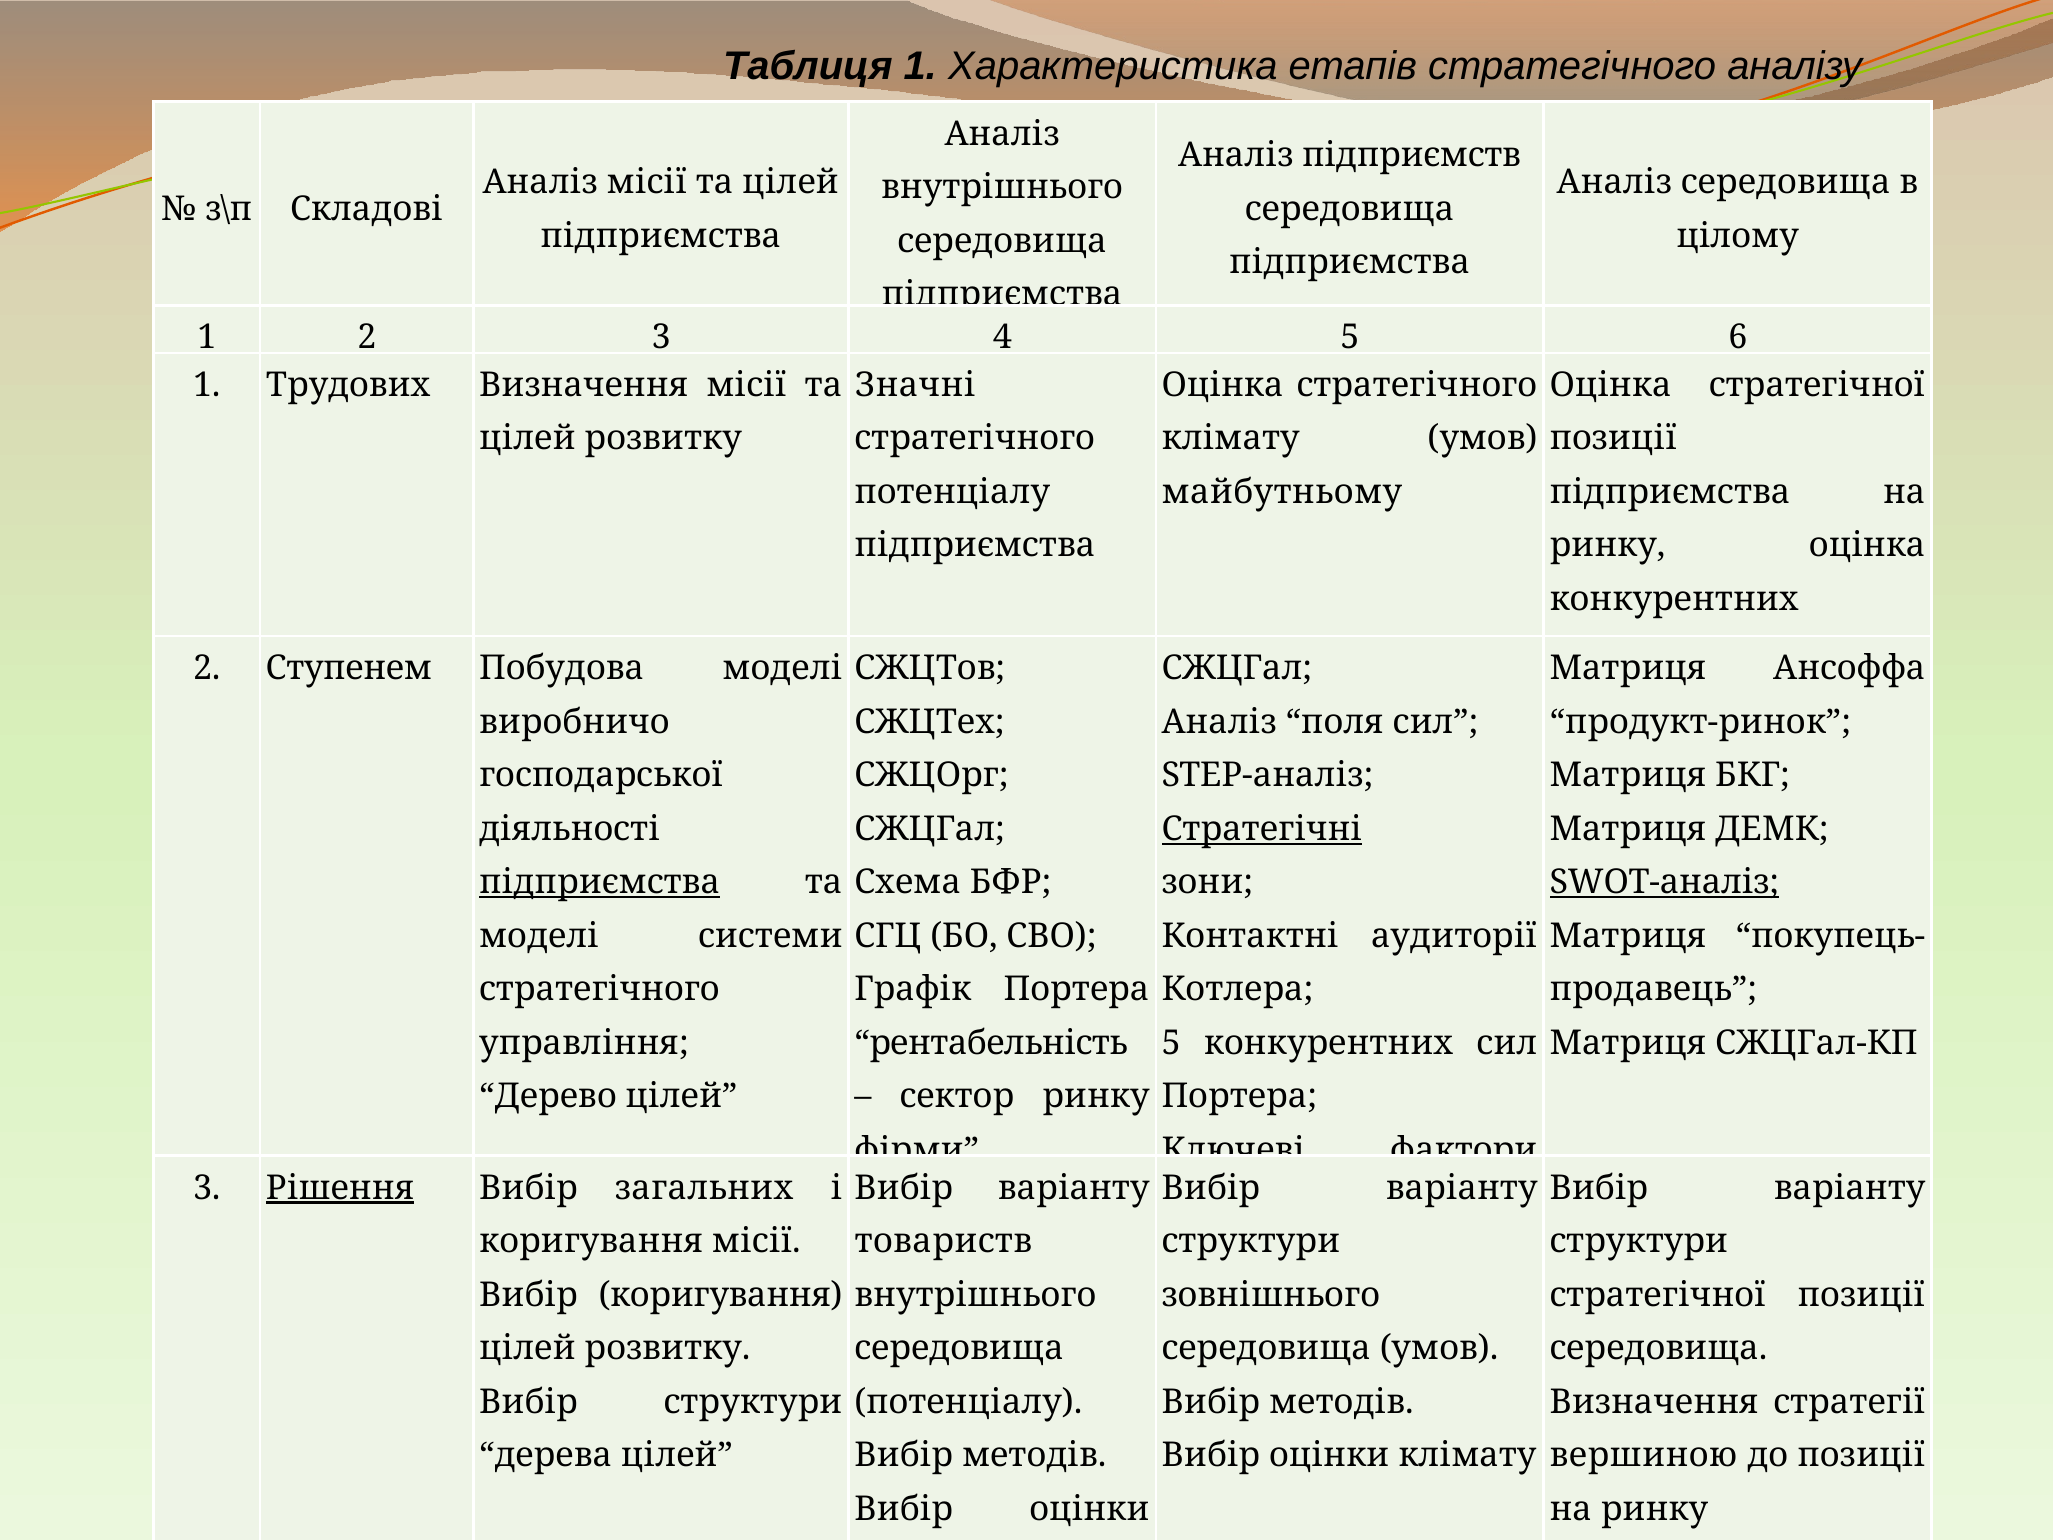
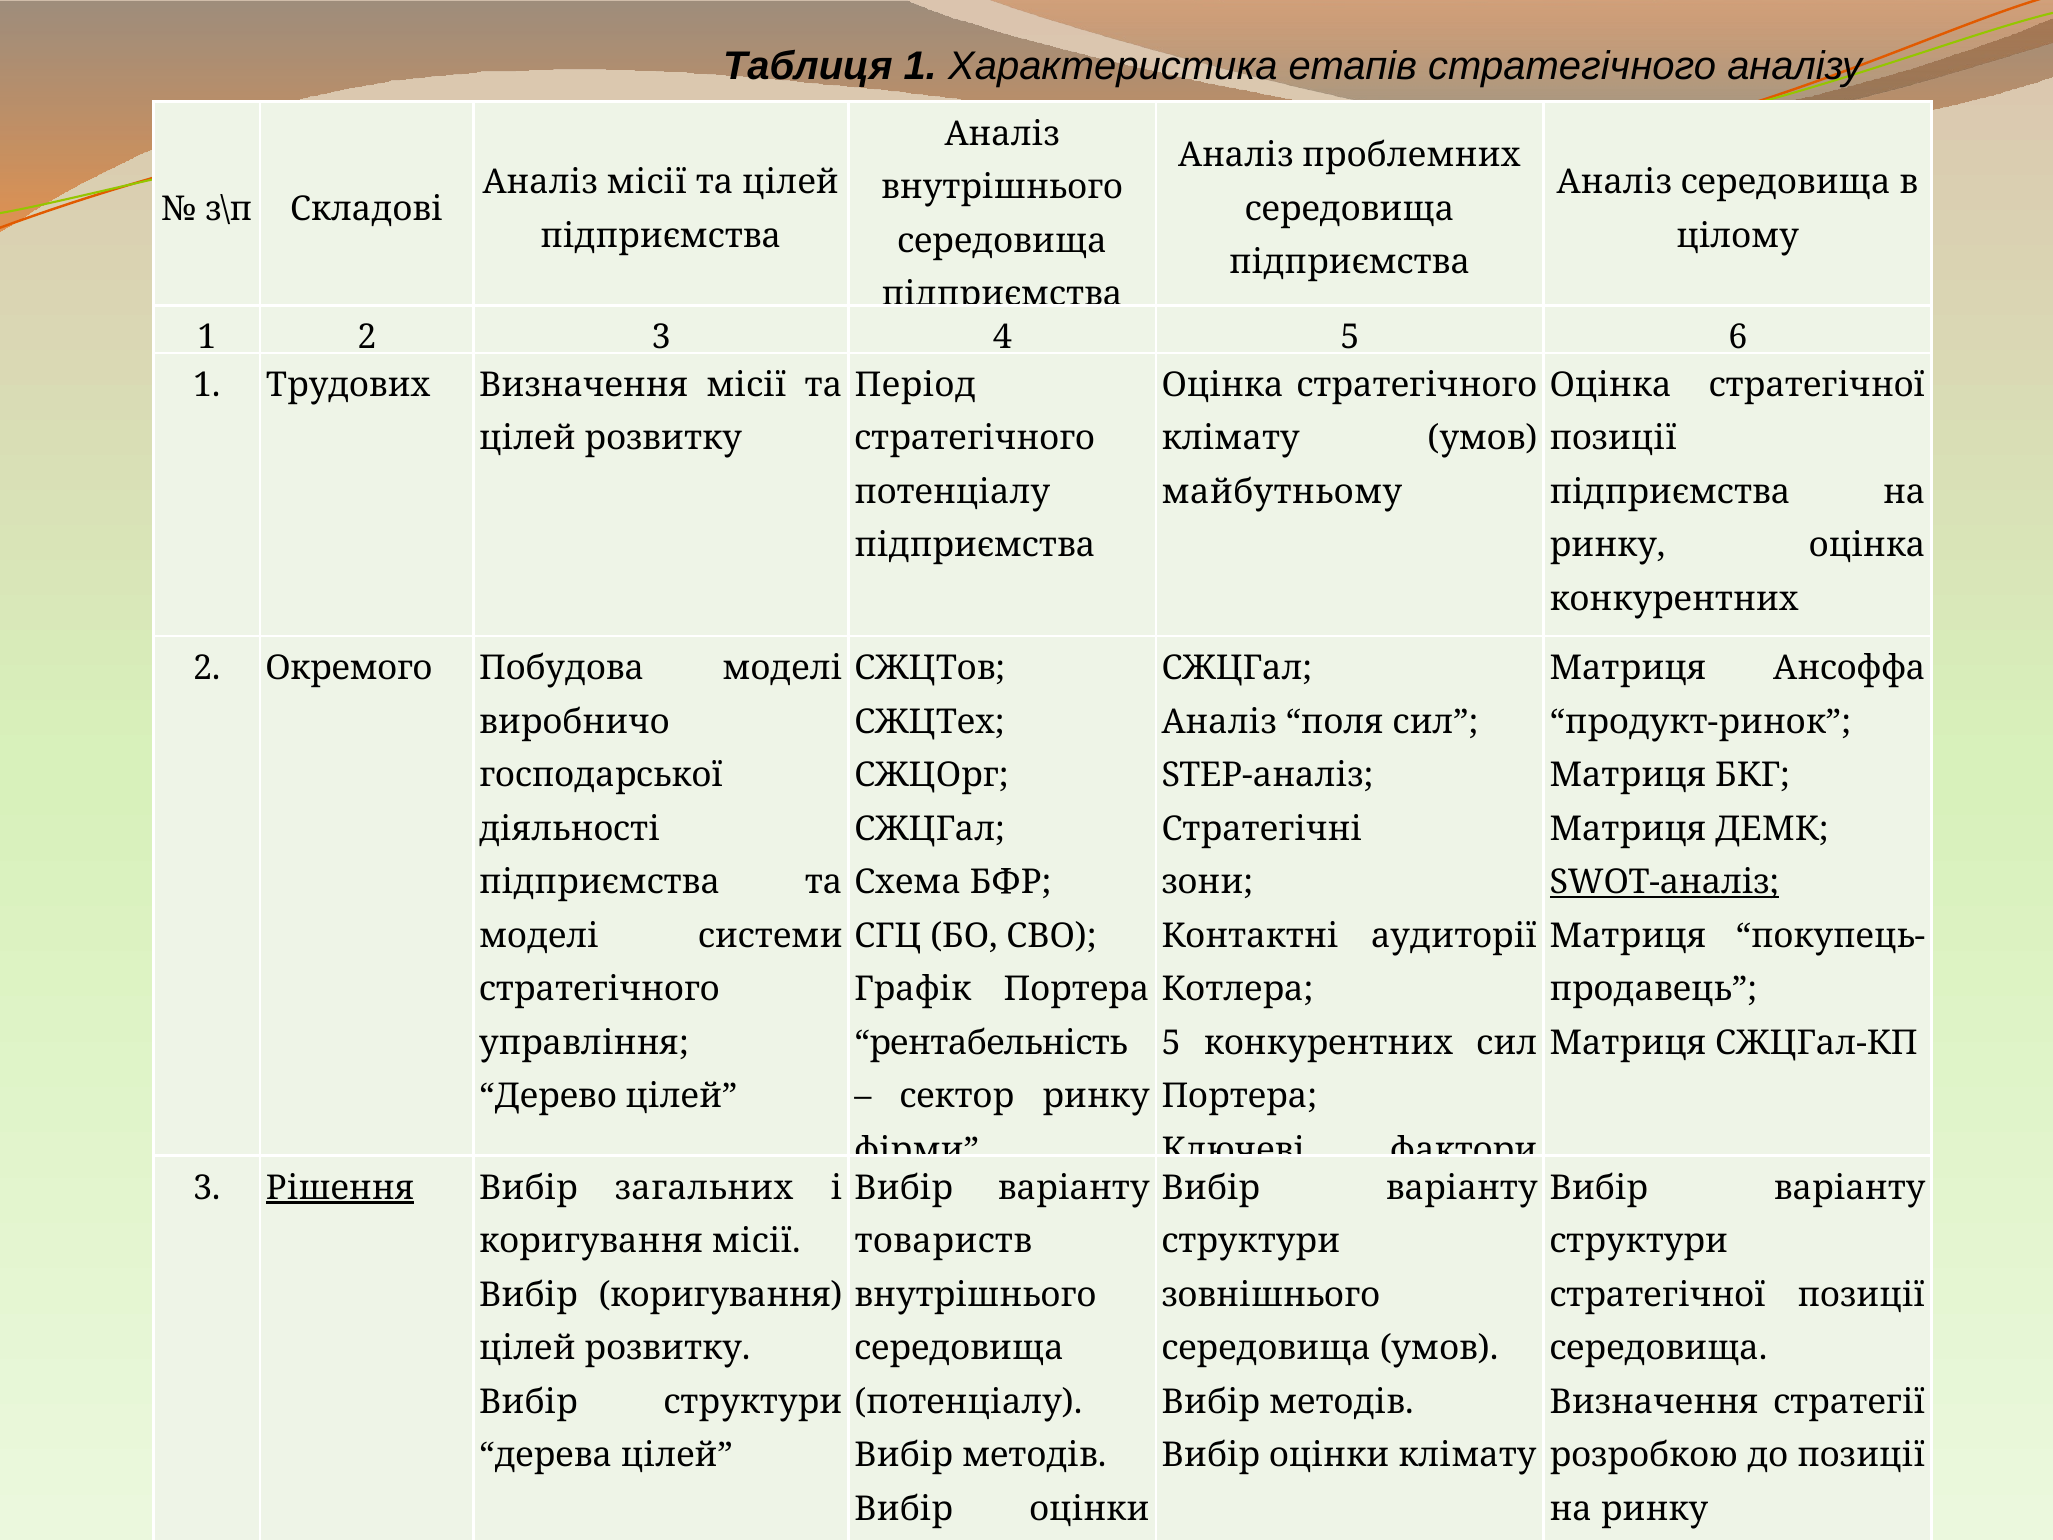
підприємств: підприємств -> проблемних (1411, 156)
Значні: Значні -> Період (915, 385)
Ступенем: Ступенем -> Окремого (349, 668)
Стратегічні underline: present -> none (1262, 829)
підприємства underline: present -> none (600, 882)
вершиною: вершиною -> розробкою (1644, 1455)
